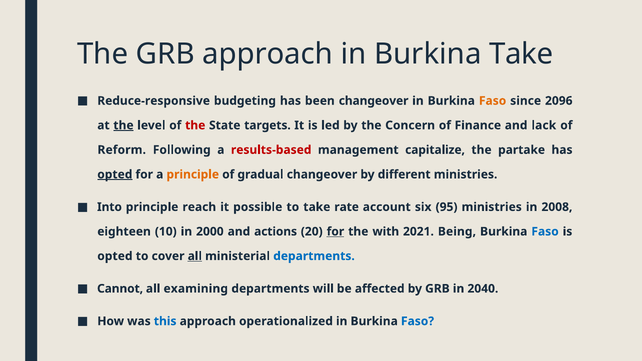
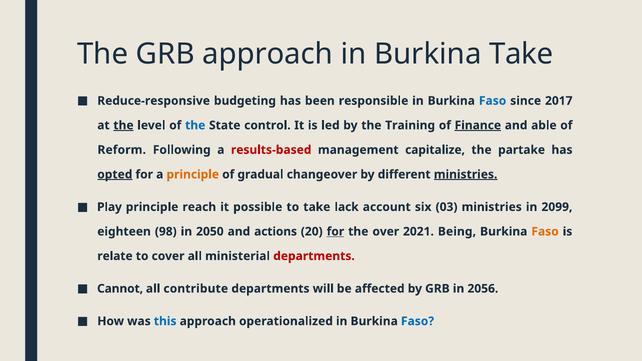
been changeover: changeover -> responsible (374, 101)
Faso colour: orange -> blue (493, 101)
2096: 2096 -> 2017 (559, 101)
the colour: red -> blue (195, 125)
targets: targets -> control (267, 125)
Concern: Concern -> Training (410, 125)
Finance underline: none -> present (478, 125)
lack: lack -> able (544, 125)
ministries underline: none -> present (466, 174)
Into: Into -> Play (109, 207)
rate: rate -> lack (347, 207)
95: 95 -> 03 (447, 207)
2008: 2008 -> 2099 (557, 207)
10: 10 -> 98 (166, 232)
2000: 2000 -> 2050 (210, 232)
with: with -> over (386, 232)
Faso colour: blue -> orange (545, 232)
opted: opted -> relate (115, 256)
all underline: present -> none (195, 256)
departments colour: blue -> red (314, 256)
examining: examining -> contribute (196, 289)
2040: 2040 -> 2056 (483, 289)
